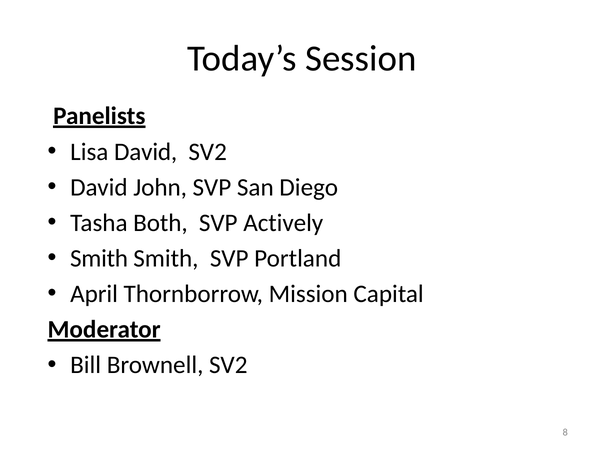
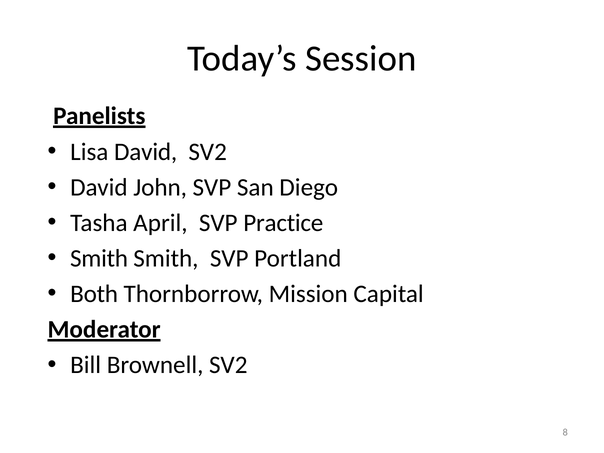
Both: Both -> April (160, 223)
Actively: Actively -> Practice (283, 223)
April: April -> Both (94, 294)
